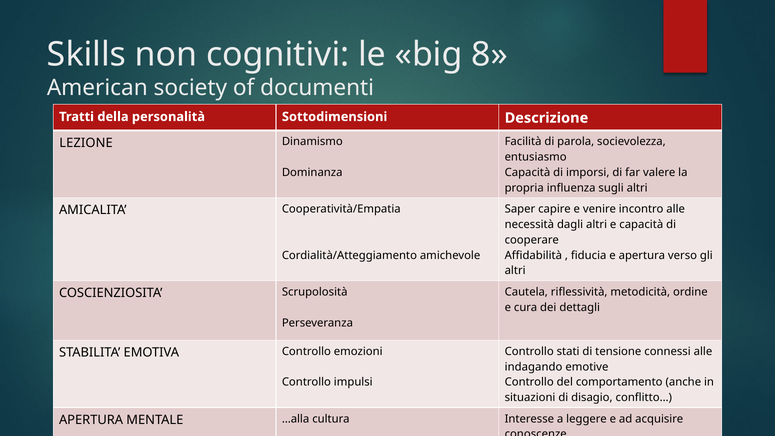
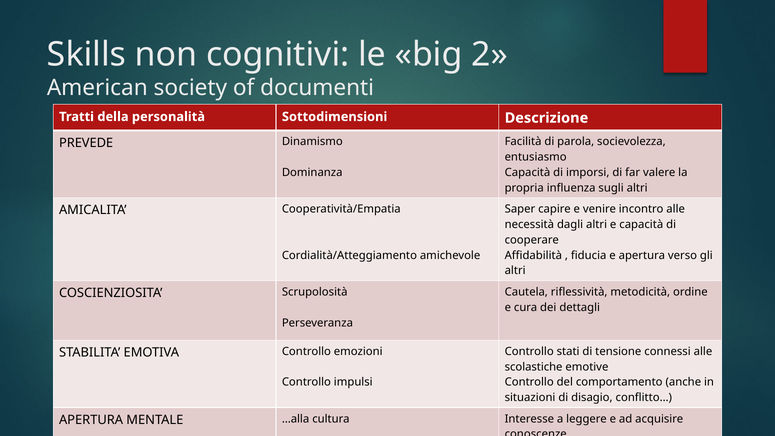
8: 8 -> 2 (490, 54)
LEZIONE: LEZIONE -> PREVEDE (86, 143)
indagando: indagando -> scolastiche (534, 367)
